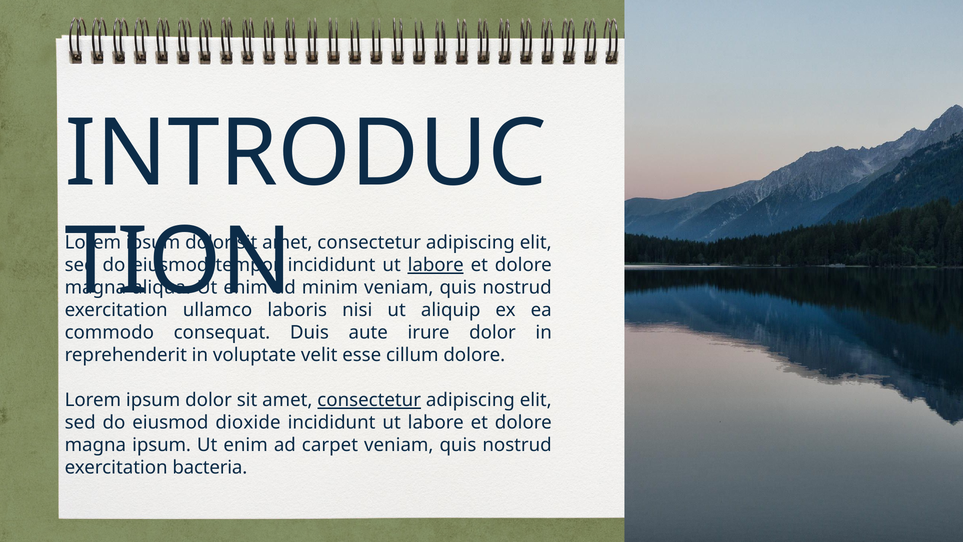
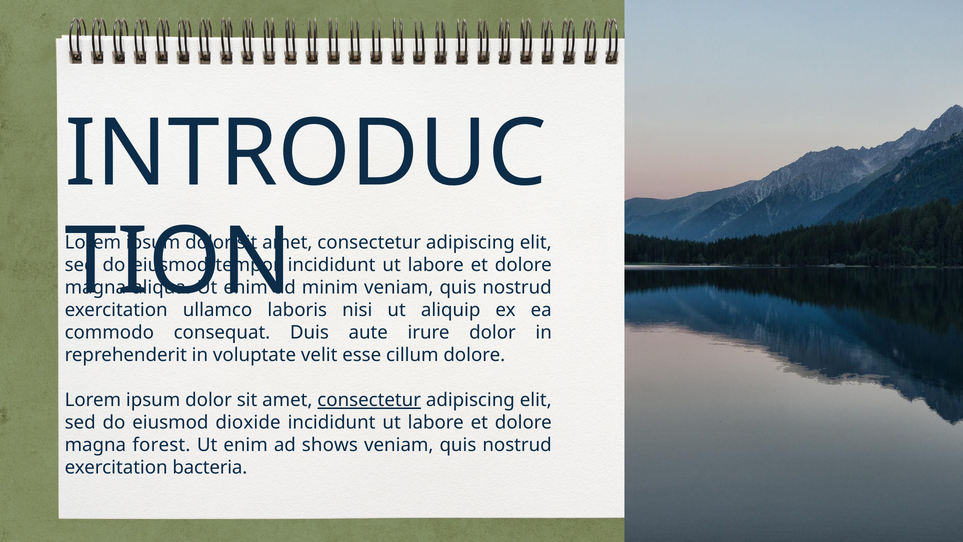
labore underline: present -> none (436, 265)
magna ipsum: ipsum -> forest (161, 445)
carpet: carpet -> shows (330, 445)
